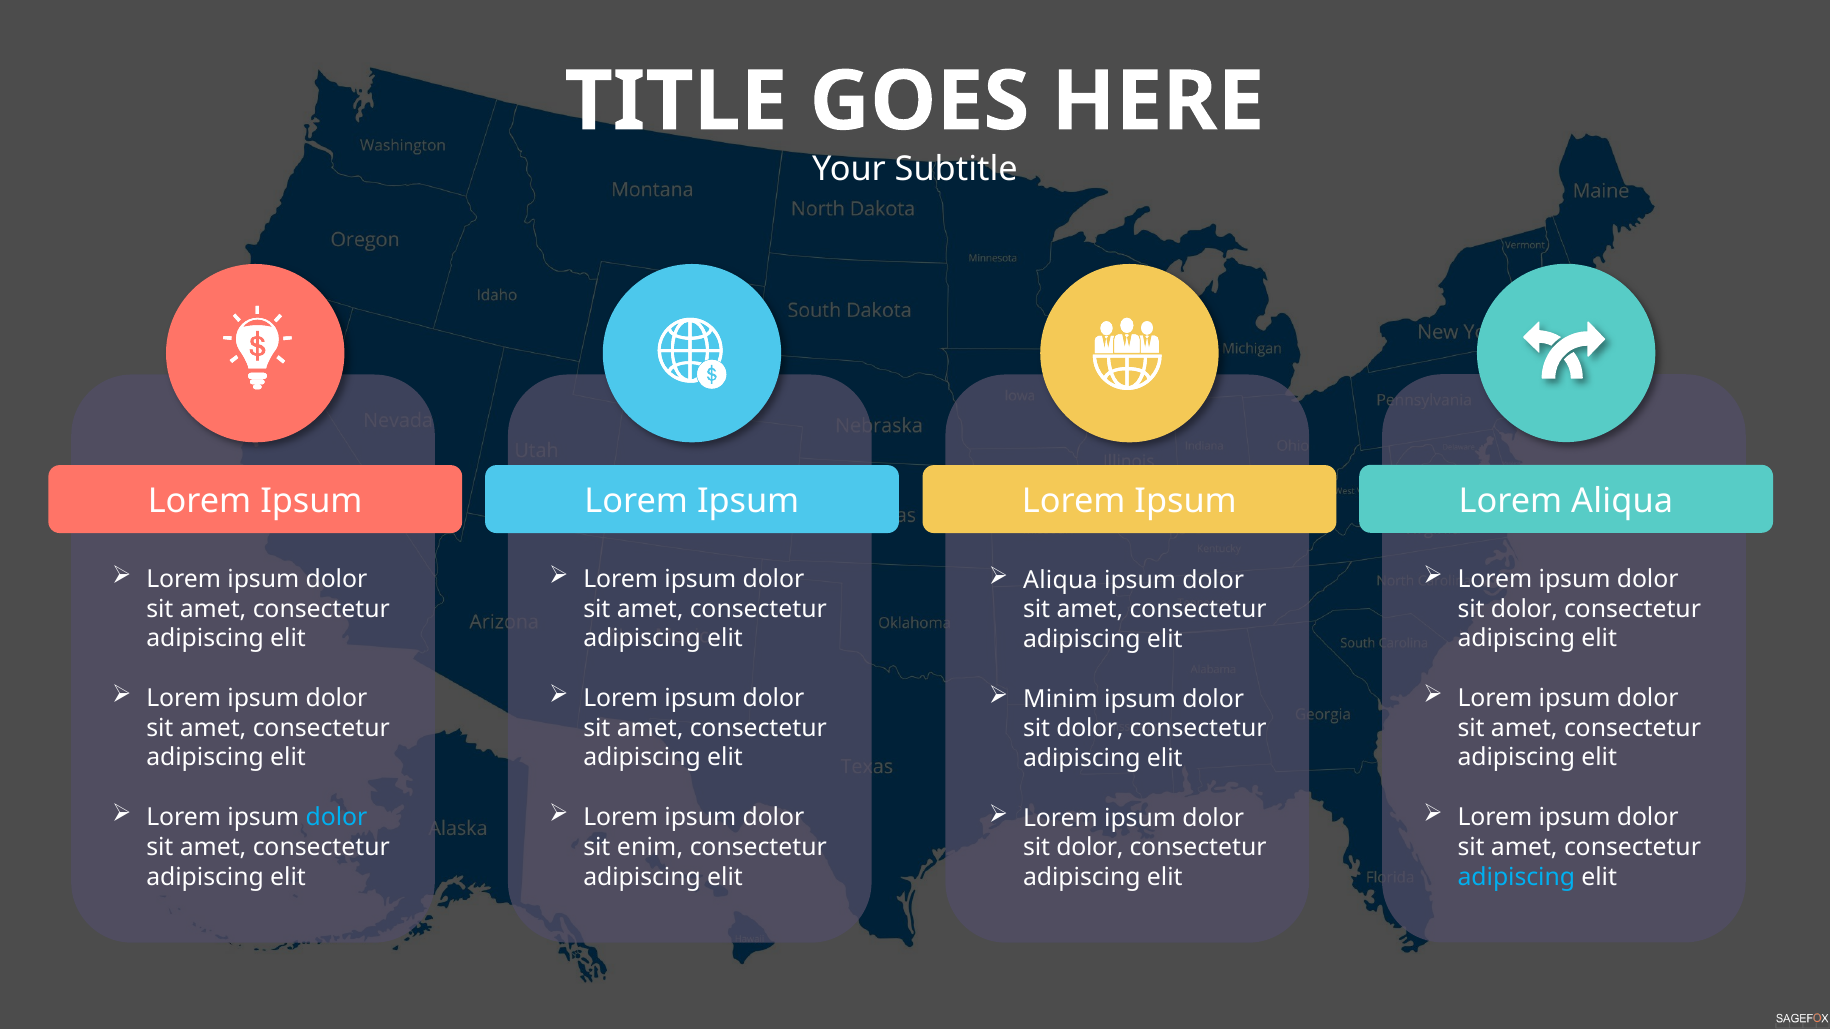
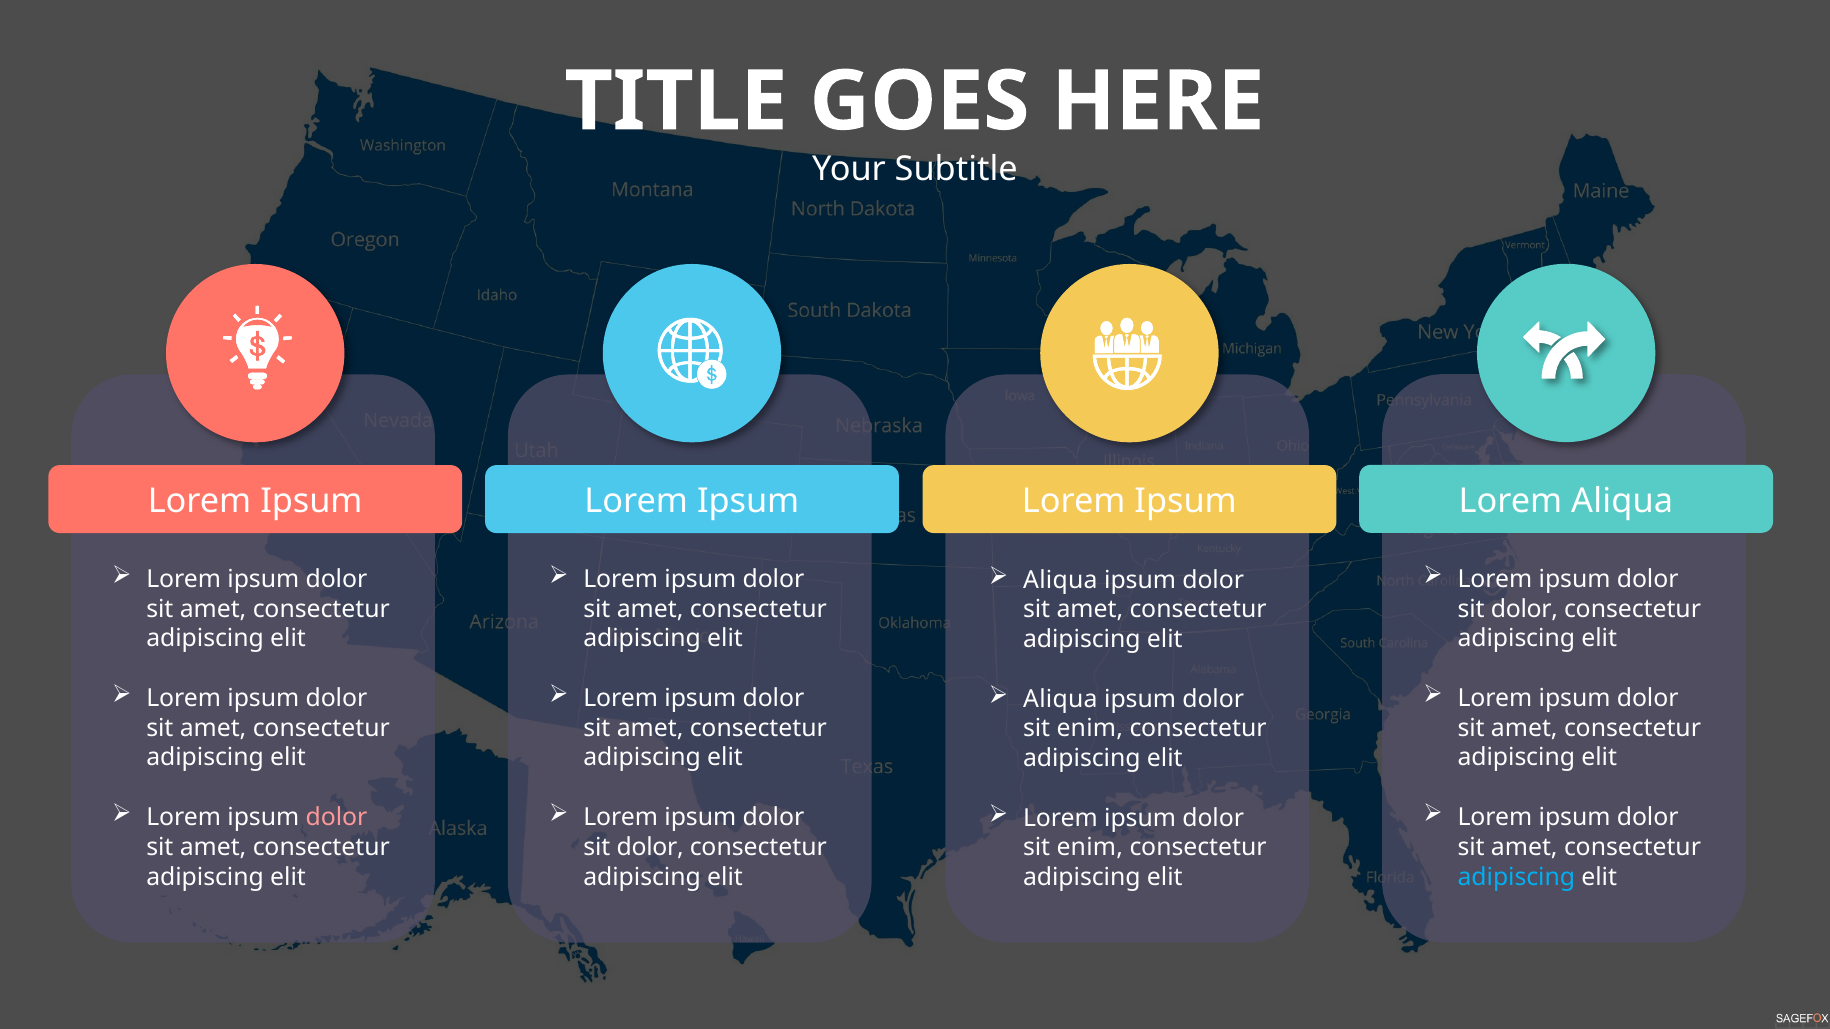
Minim: Minim -> Aliqua (1060, 699)
dolor: dolor -> enim (1090, 729)
dolor colour: light blue -> pink (337, 818)
enim: enim -> dolor (650, 847)
dolor: dolor -> enim (1090, 848)
